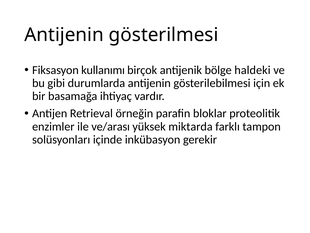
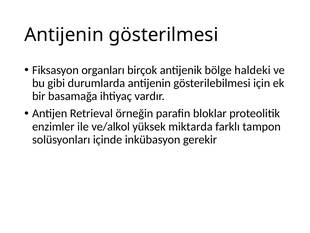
kullanımı: kullanımı -> organları (103, 70)
ve/arası: ve/arası -> ve/alkol (111, 126)
